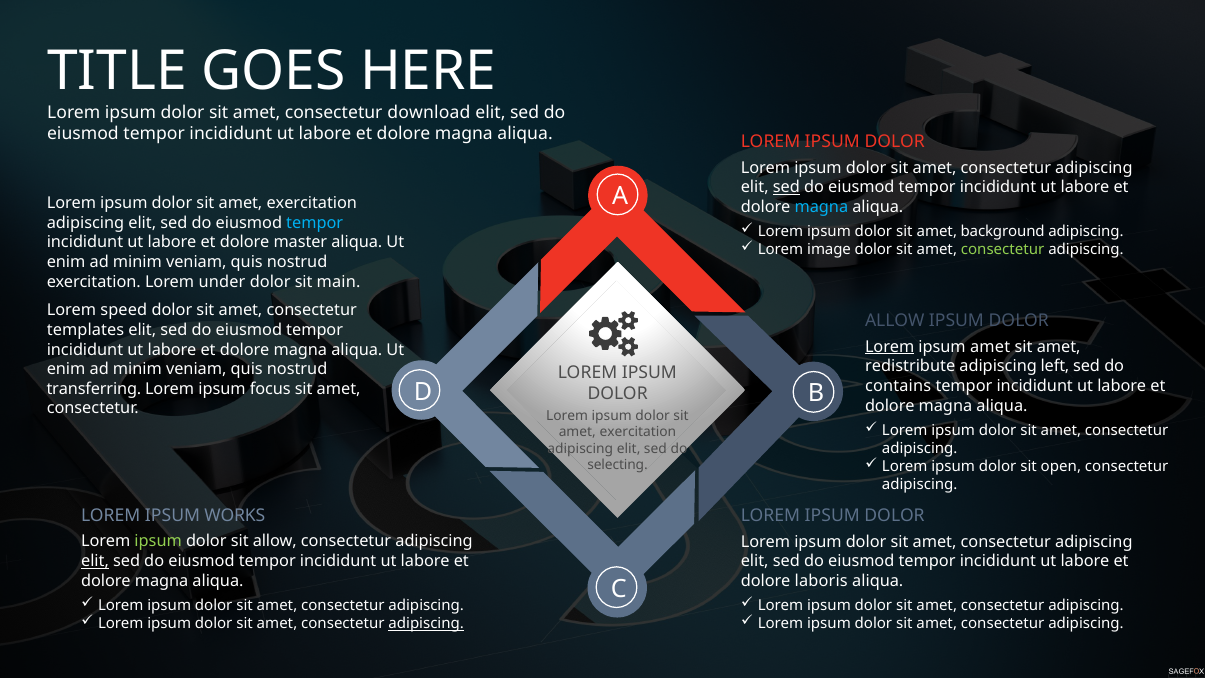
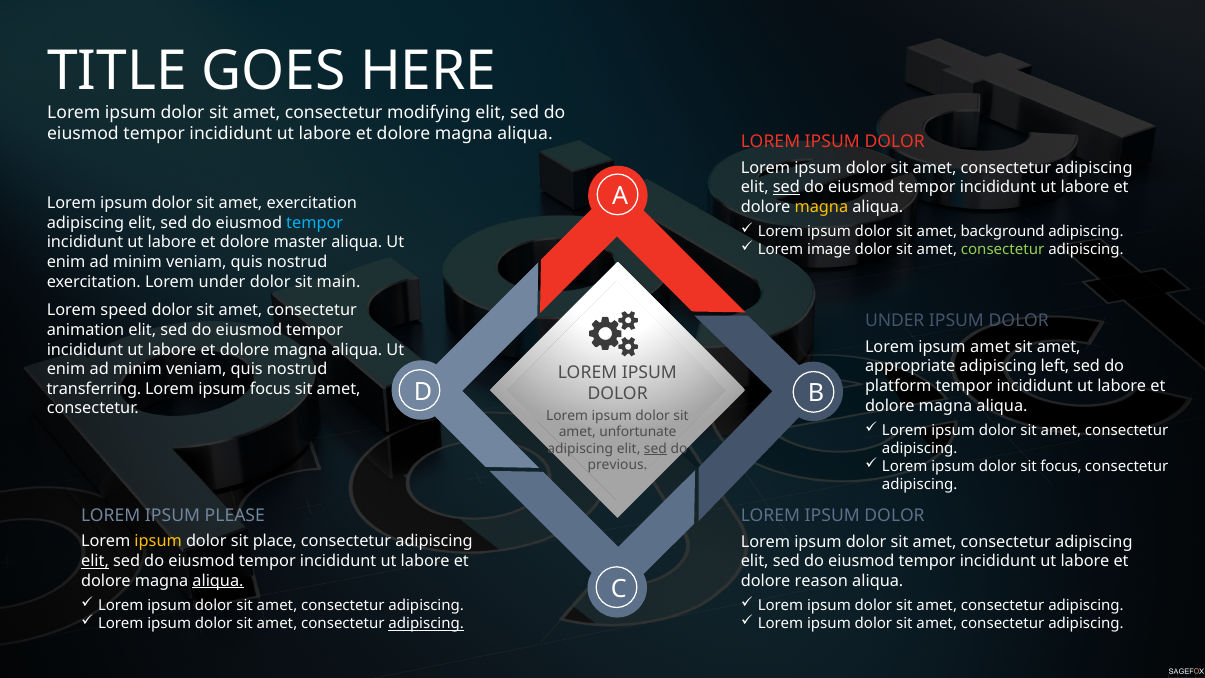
download: download -> modifying (429, 113)
magna colour: light blue -> yellow (821, 207)
ALLOW: ALLOW -> UNDER (895, 321)
templates: templates -> animation (86, 330)
Lorem underline: present -> none (890, 347)
redistribute: redistribute -> appropriate (910, 366)
contains: contains -> platform (898, 386)
exercitation: exercitation -> unfortunate (638, 432)
sed underline: none -> present (655, 449)
sit open: open -> focus (1061, 467)
selecting: selecting -> previous (617, 465)
WORKS: WORKS -> PLEASE (235, 515)
ipsum colour: light green -> yellow (158, 541)
sit allow: allow -> place (275, 541)
aliqua underline: none -> present (218, 581)
laboris: laboris -> reason (821, 581)
